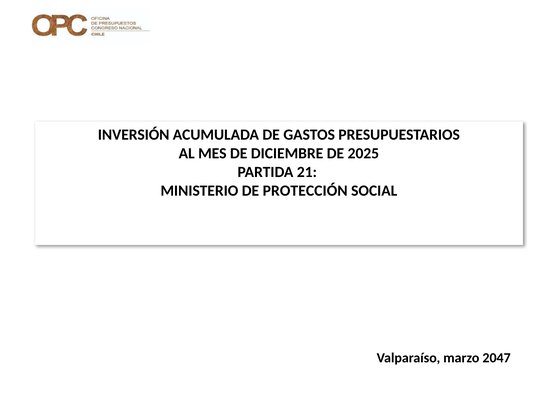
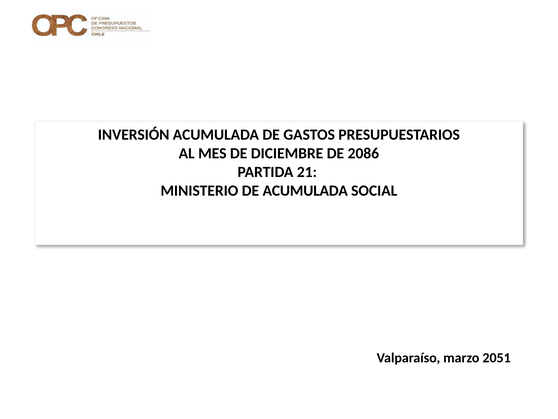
2025: 2025 -> 2086 (363, 153)
DE PROTECCIÓN: PROTECCIÓN -> ACUMULADA (305, 190)
2047: 2047 -> 2051 (497, 358)
